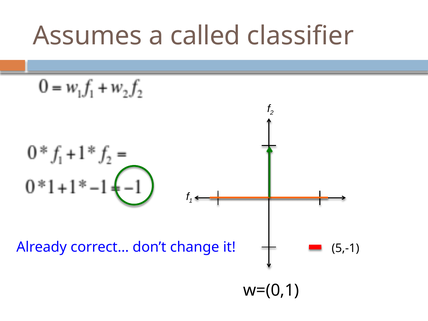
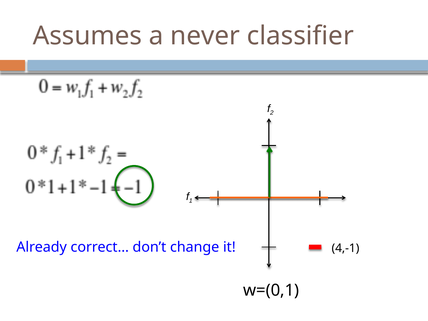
called: called -> never (205, 36)
5,-1: 5,-1 -> 4,-1 (345, 248)
